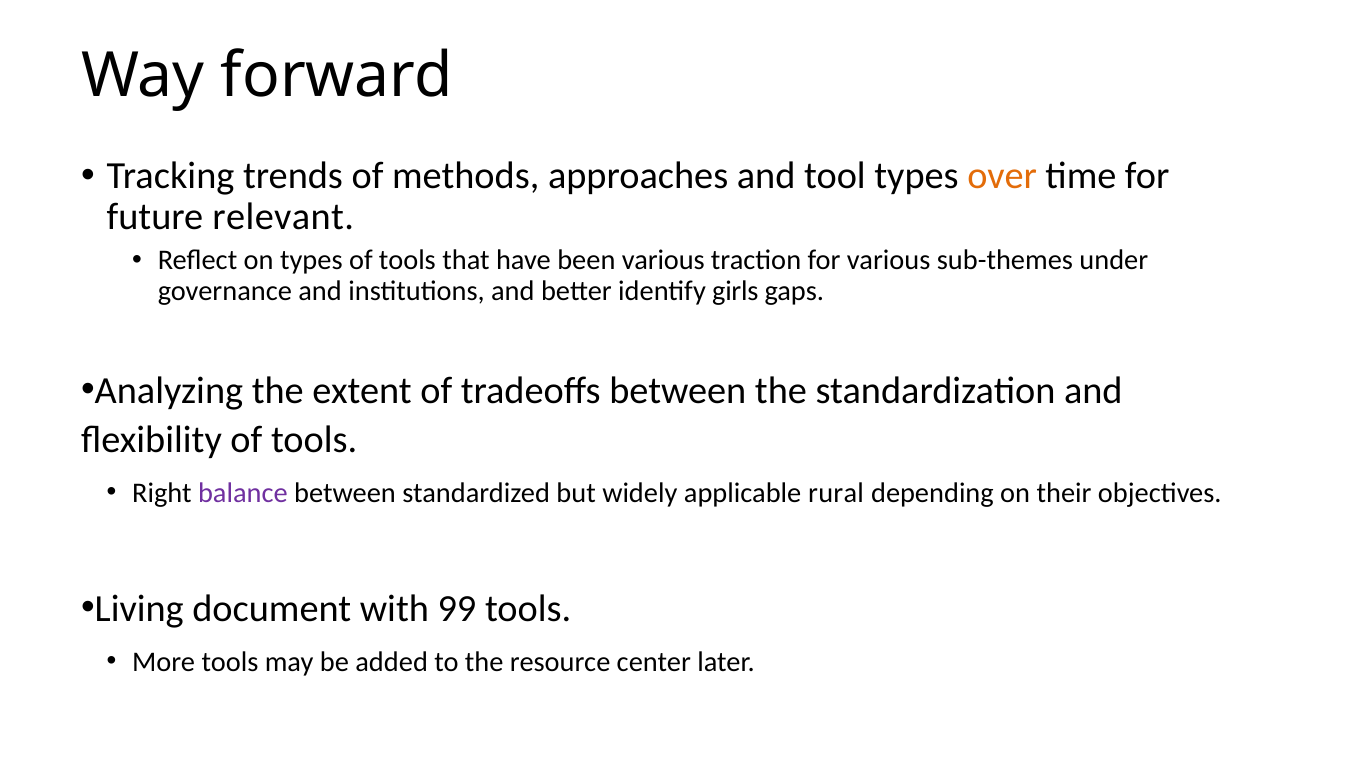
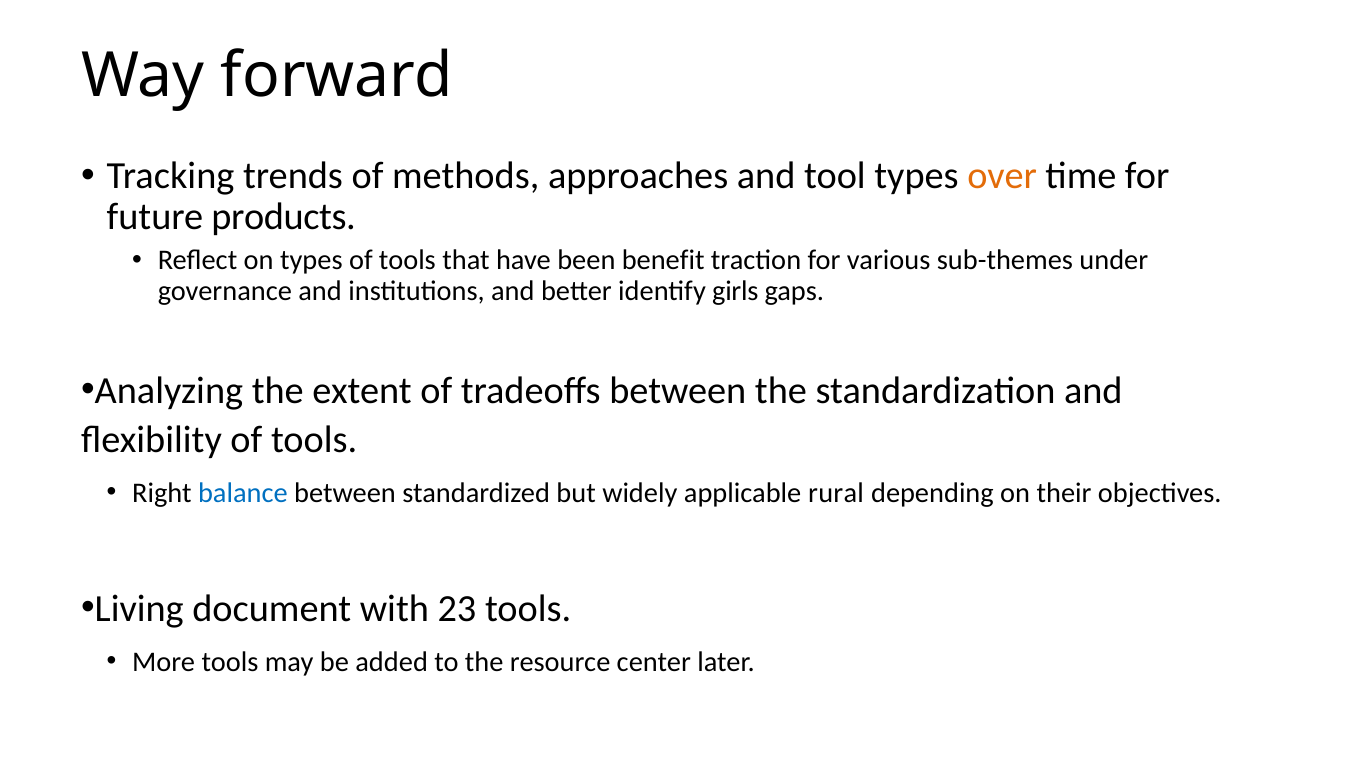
relevant: relevant -> products (284, 217)
been various: various -> benefit (663, 260)
balance colour: purple -> blue (243, 493)
99: 99 -> 23 (457, 609)
